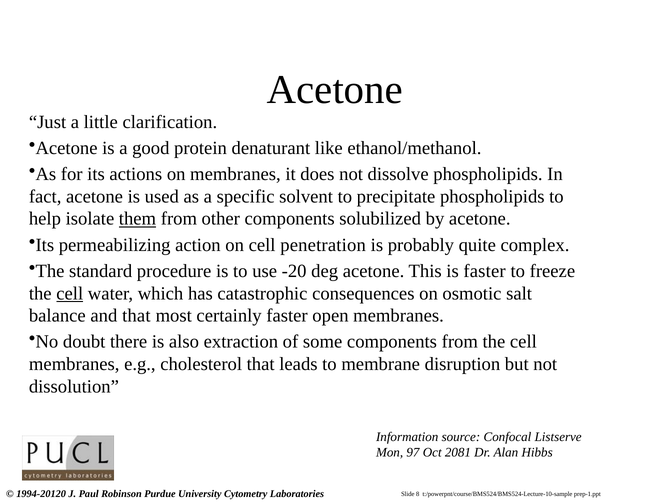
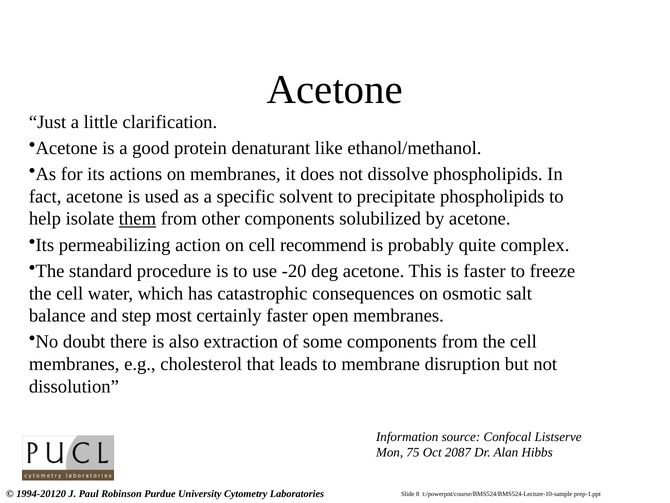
penetration: penetration -> recommend (323, 245)
cell underline: present -> none (70, 293)
and that: that -> step (137, 315)
97: 97 -> 75 (413, 452)
2081: 2081 -> 2087 (458, 452)
